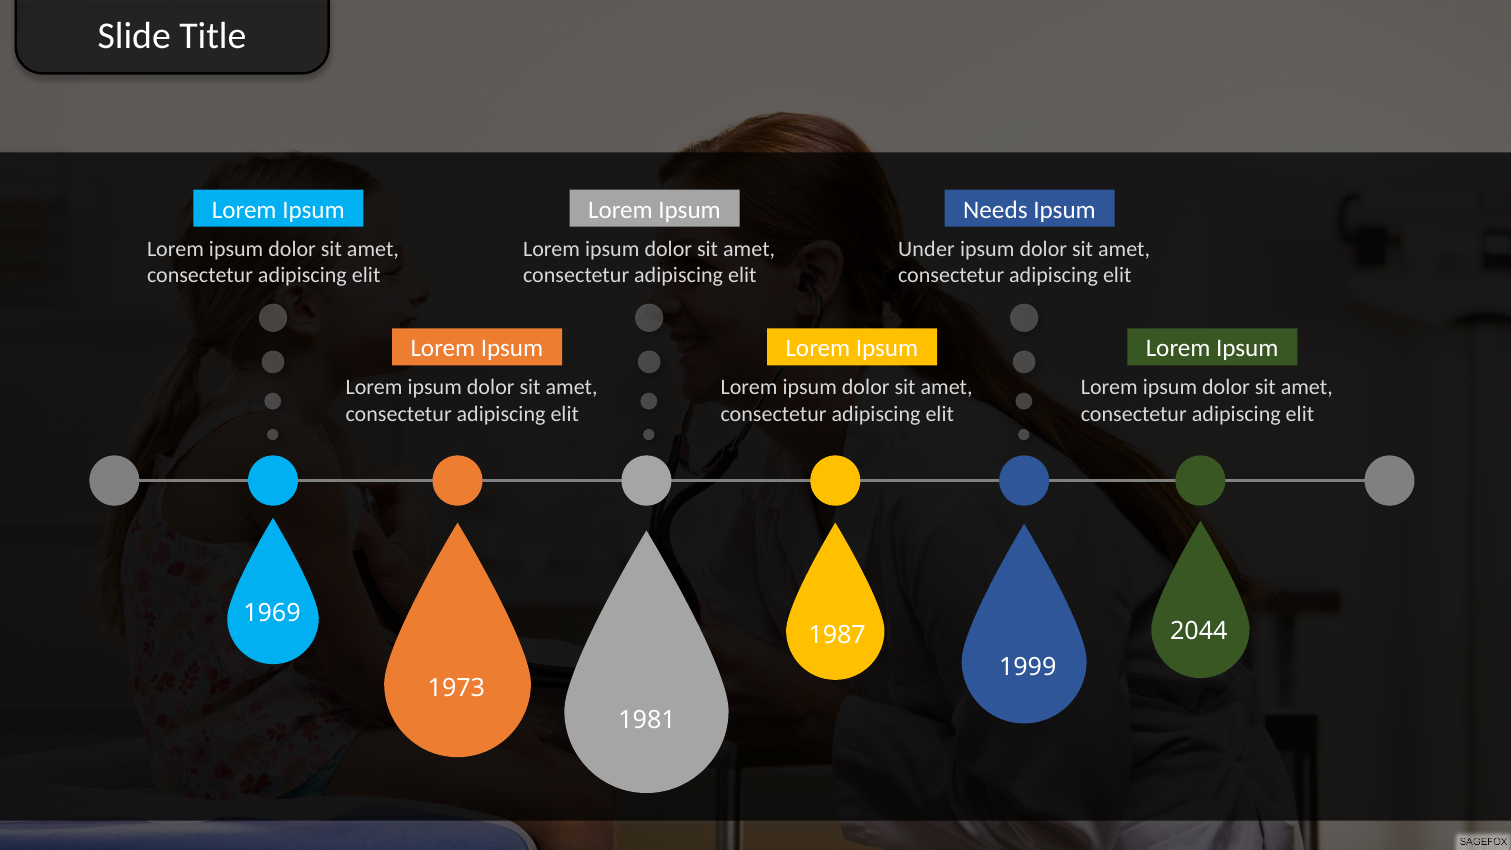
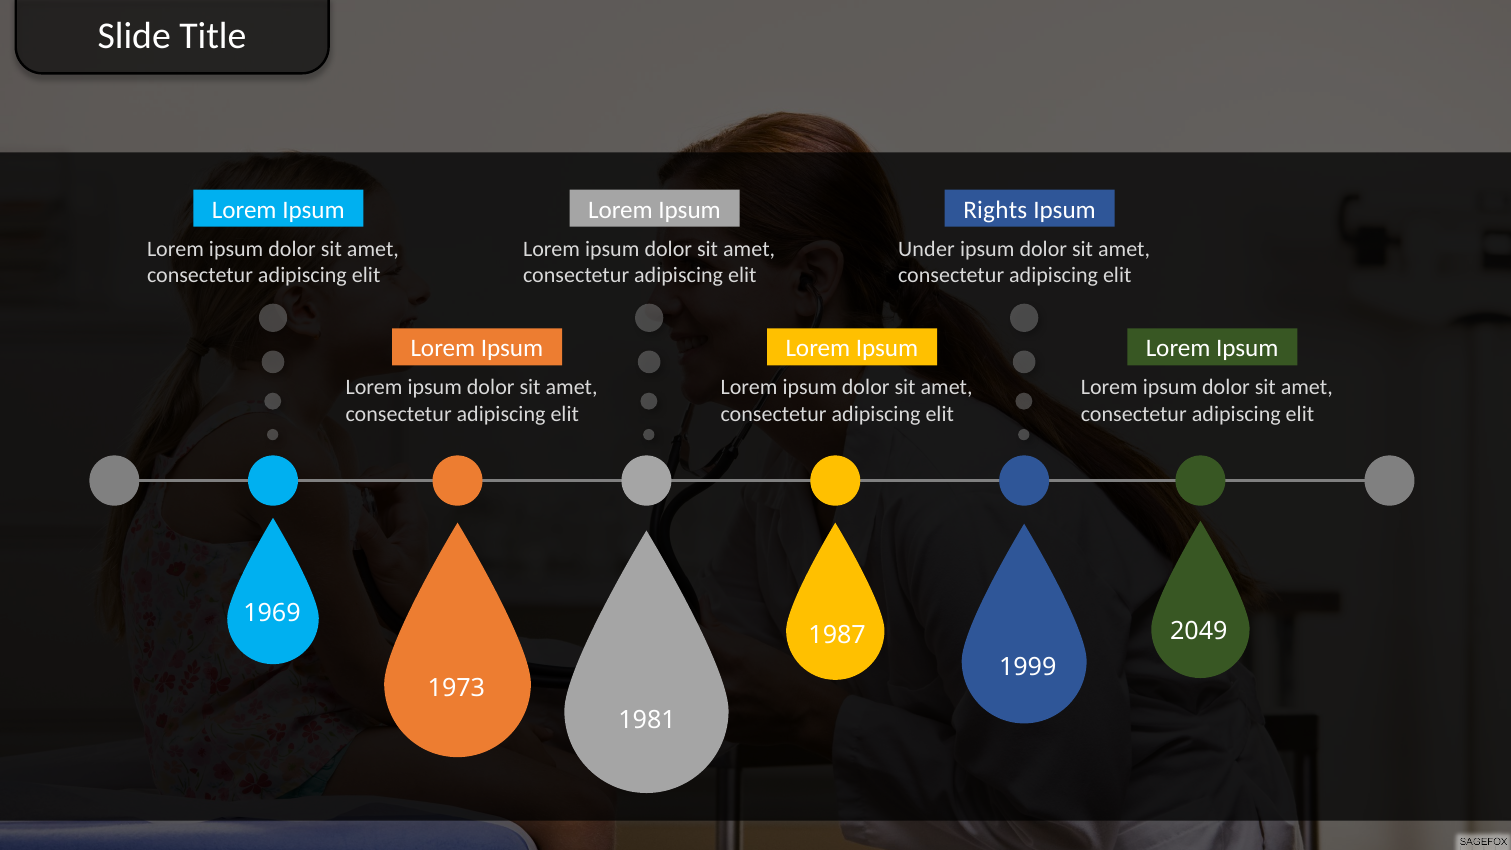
Needs: Needs -> Rights (995, 210)
2044: 2044 -> 2049 (1199, 631)
